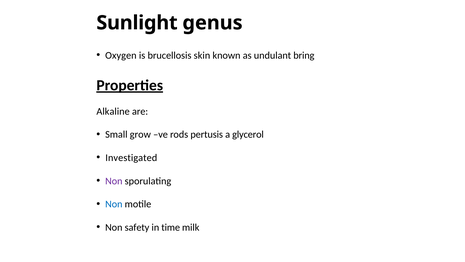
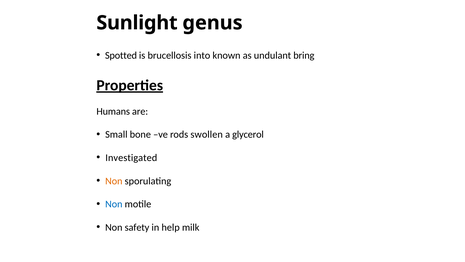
Oxygen: Oxygen -> Spotted (121, 55)
skin: skin -> into (202, 55)
Alkaline: Alkaline -> Humans (113, 111)
grow: grow -> bone (140, 134)
pertusis: pertusis -> swollen (207, 134)
Non colour: purple -> orange (114, 181)
time: time -> help (171, 227)
